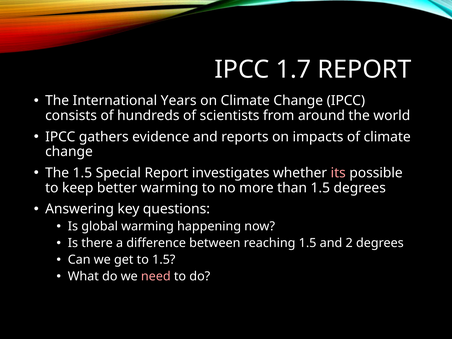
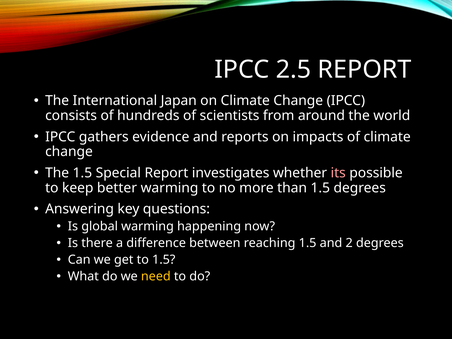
1.7: 1.7 -> 2.5 (293, 70)
Years: Years -> Japan (179, 101)
need colour: pink -> yellow (156, 277)
